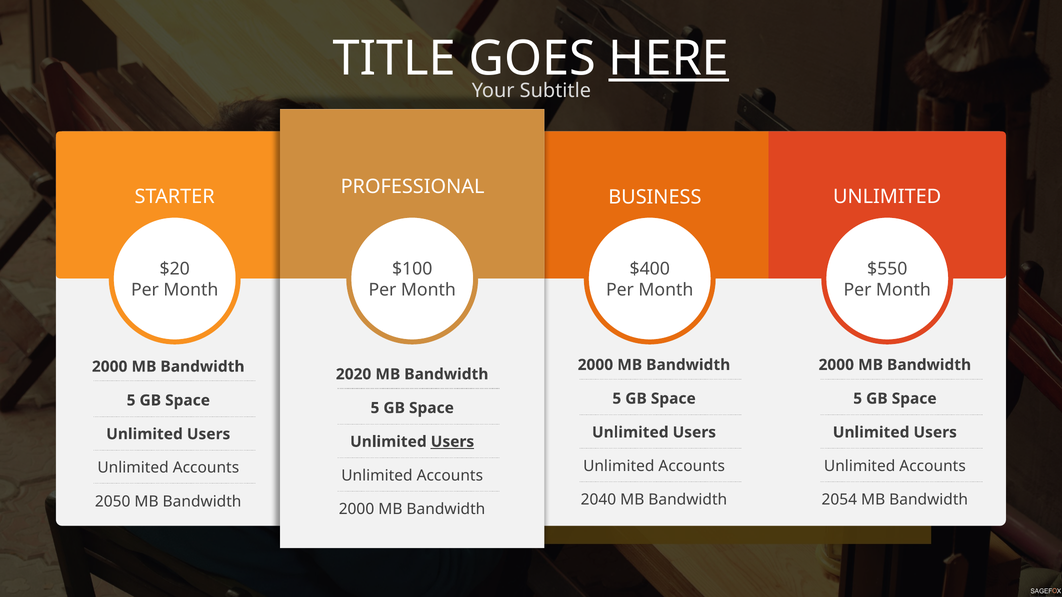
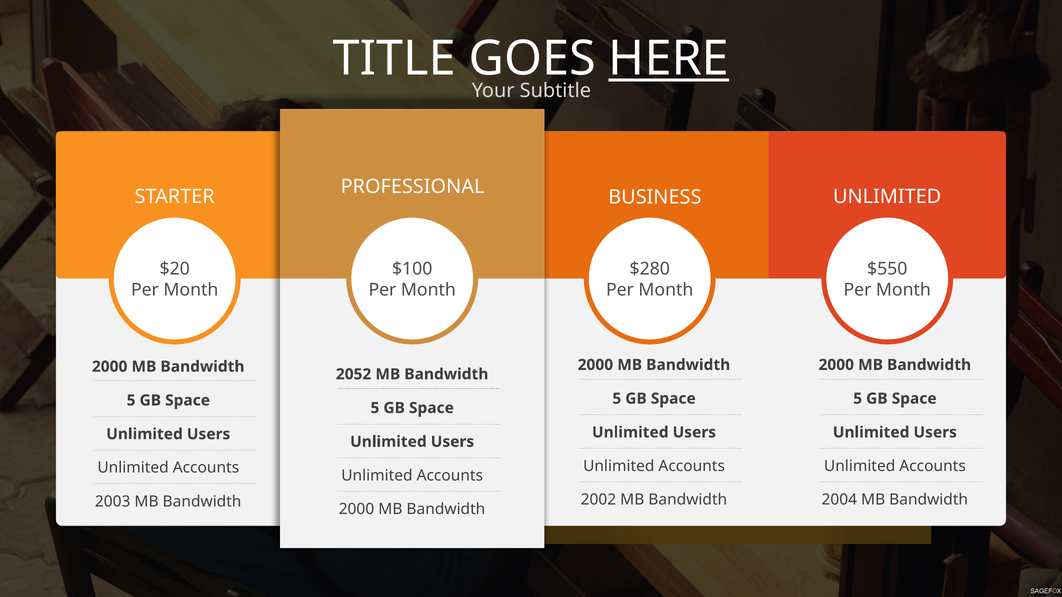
$400: $400 -> $280 (650, 269)
2020: 2020 -> 2052 (354, 374)
Users underline: present -> none (452, 442)
2040: 2040 -> 2002 (598, 500)
2054: 2054 -> 2004 (839, 500)
2050: 2050 -> 2003 (113, 502)
